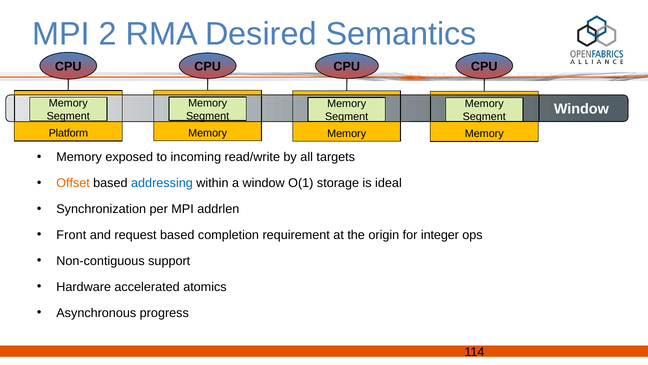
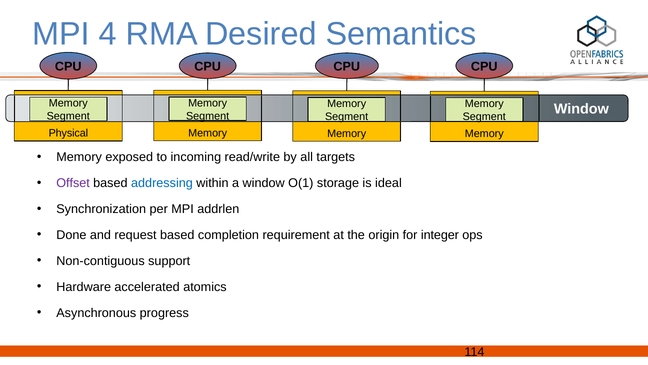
2: 2 -> 4 (108, 34)
Platform: Platform -> Physical (68, 133)
Offset colour: orange -> purple (73, 183)
Front: Front -> Done (71, 235)
